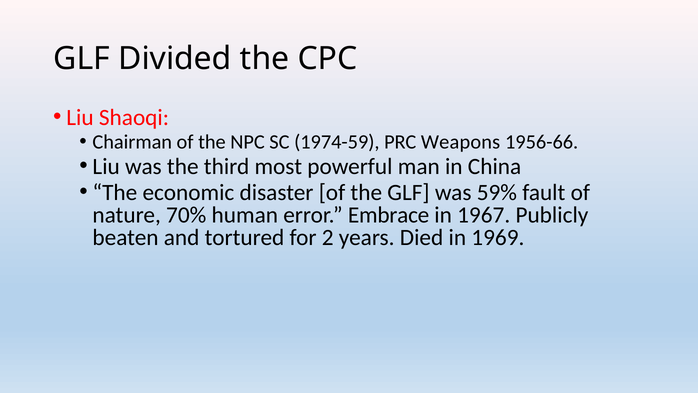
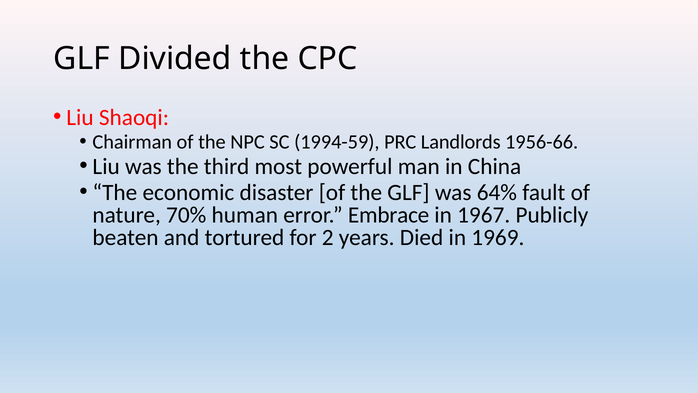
1974-59: 1974-59 -> 1994-59 (337, 142)
Weapons: Weapons -> Landlords (461, 142)
59%: 59% -> 64% (497, 192)
